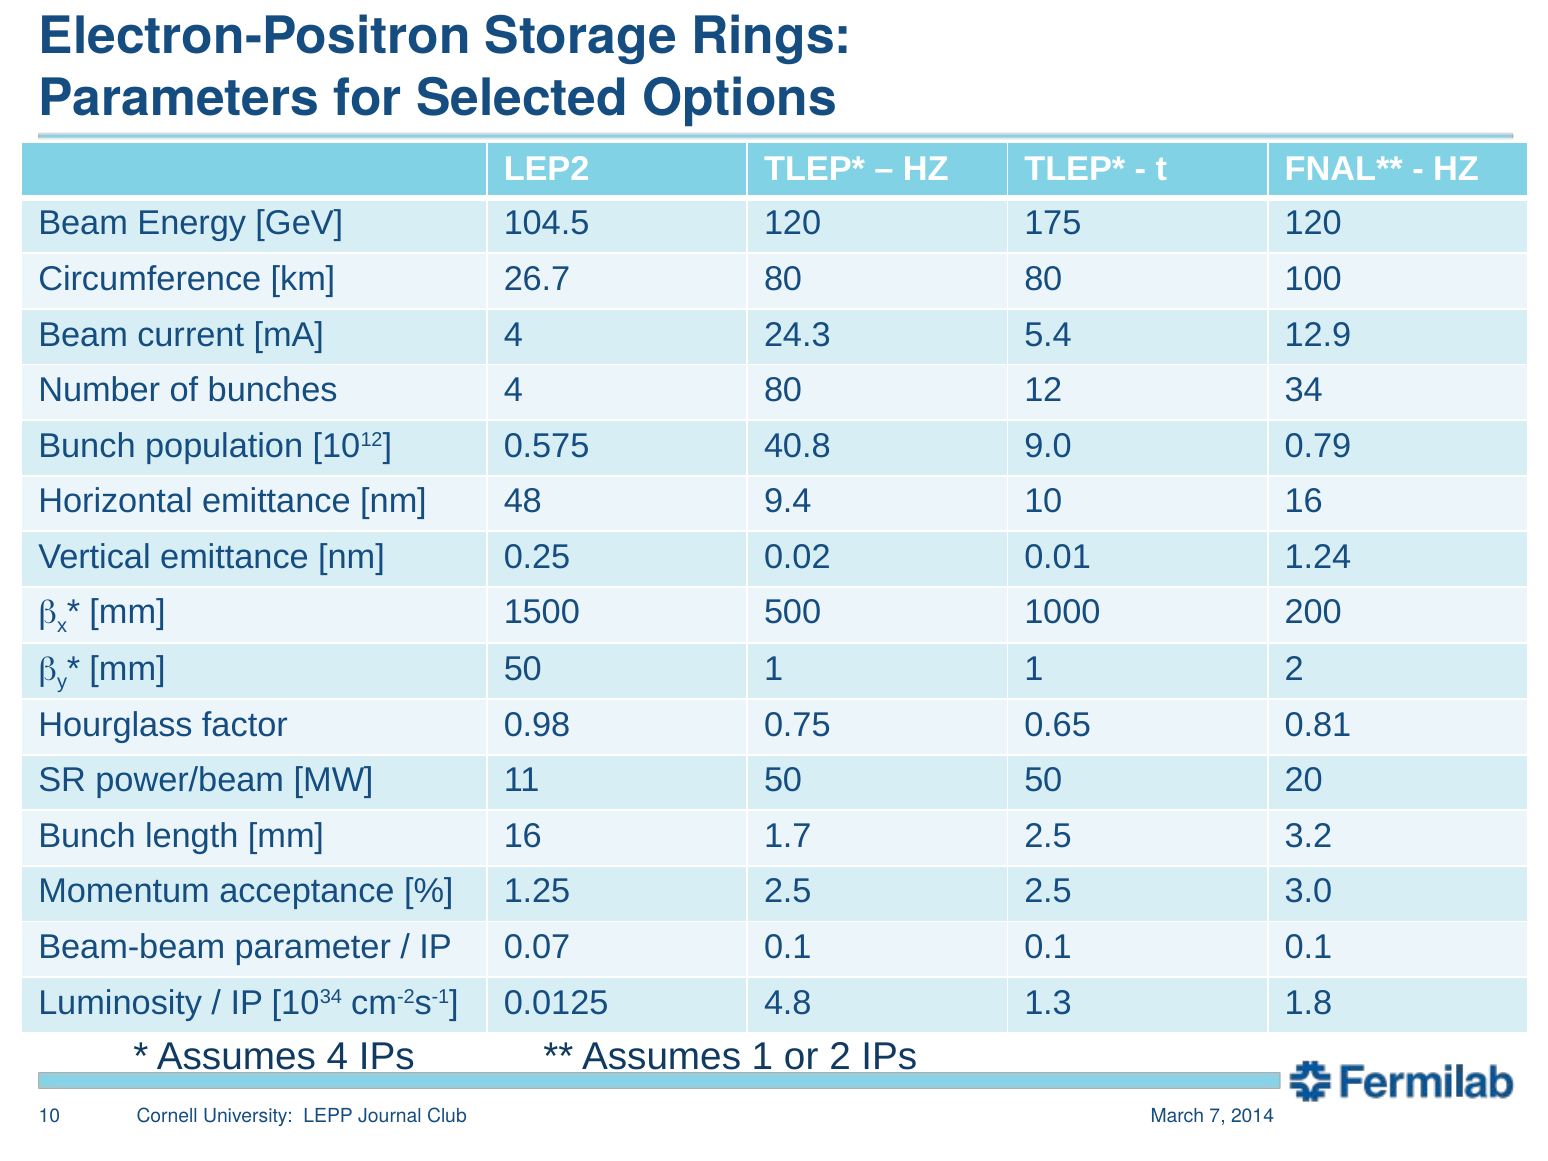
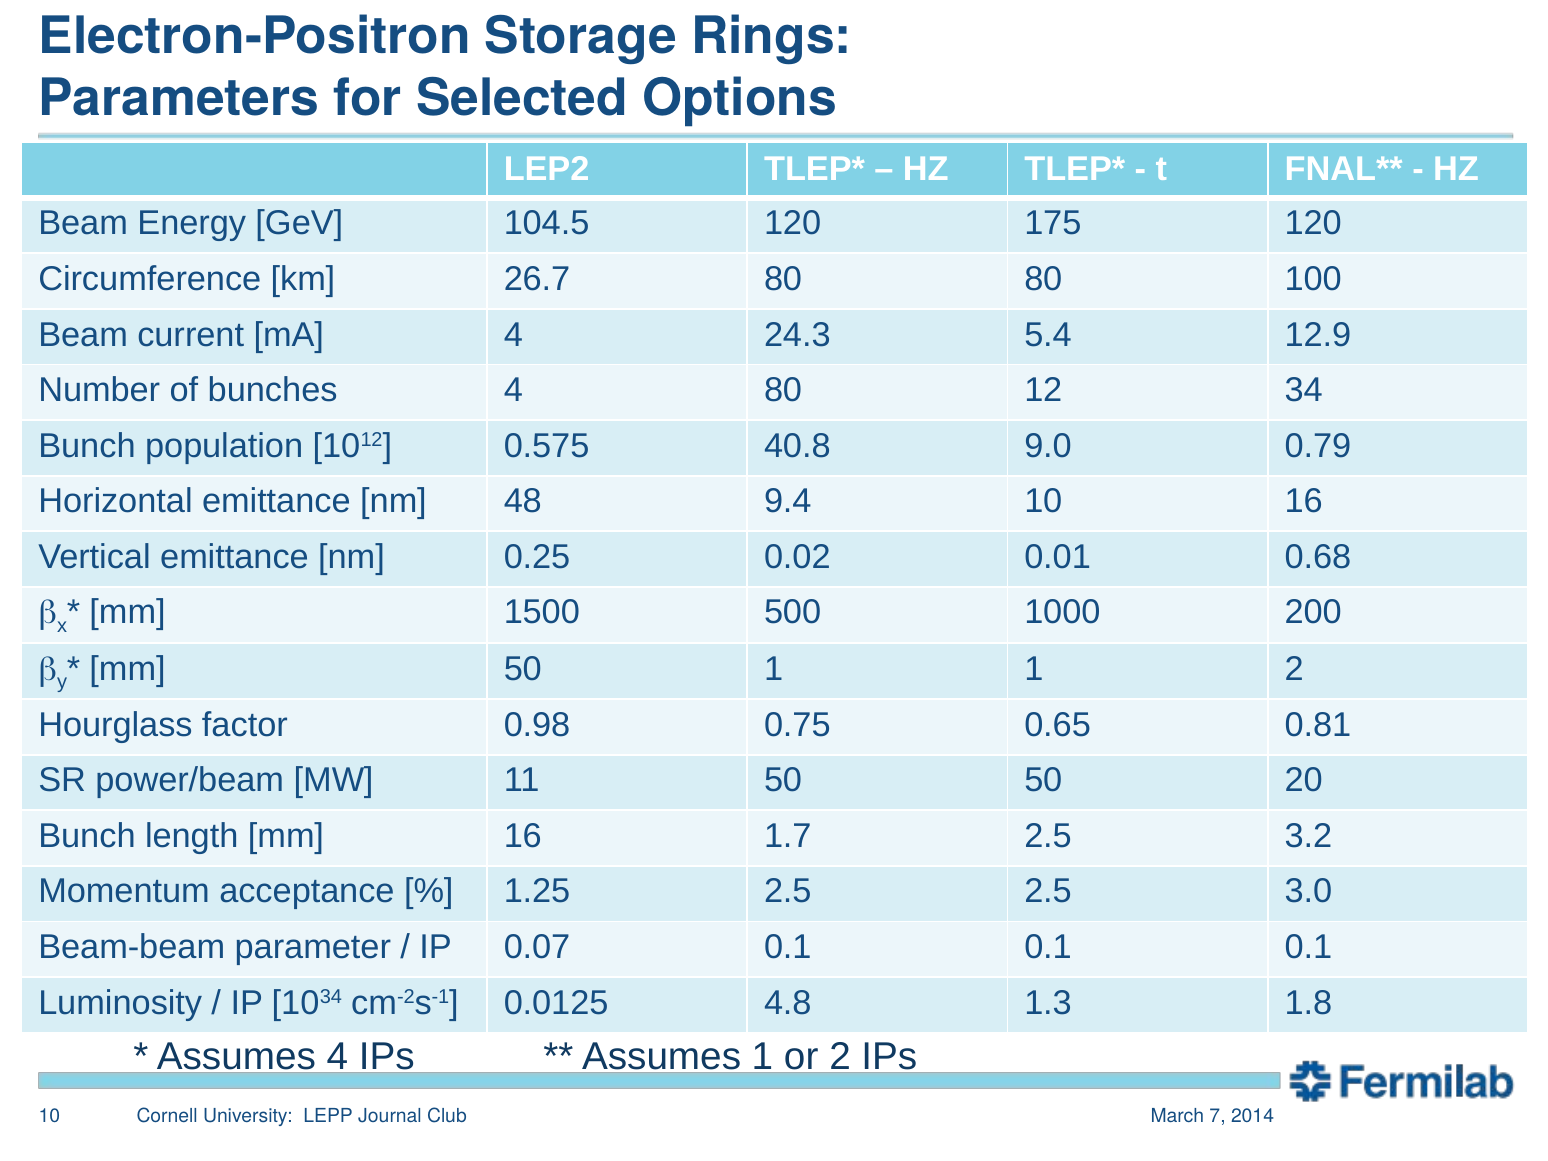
1.24: 1.24 -> 0.68 (1318, 557)
